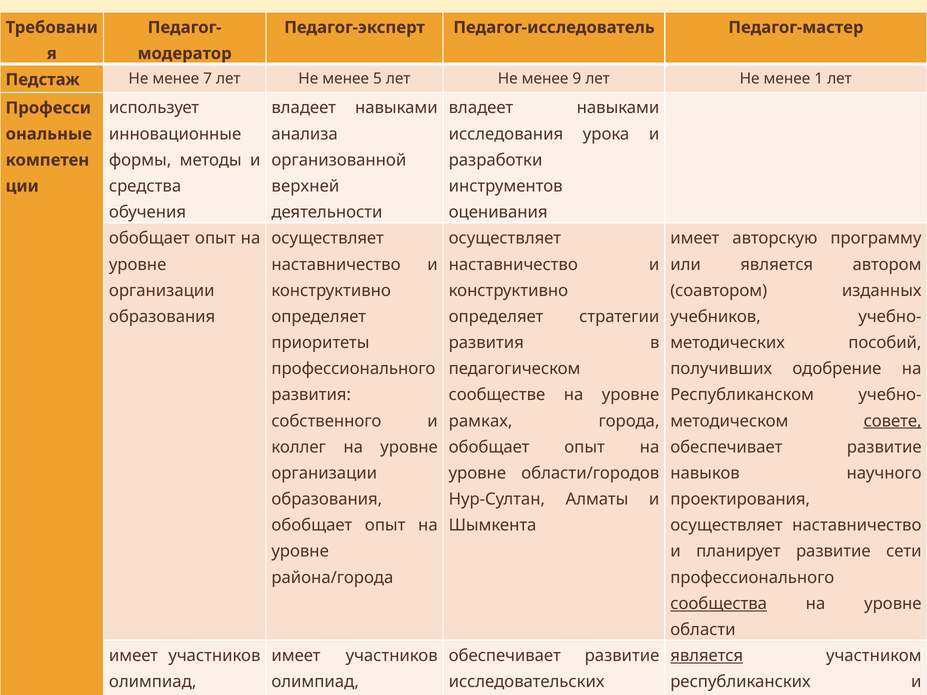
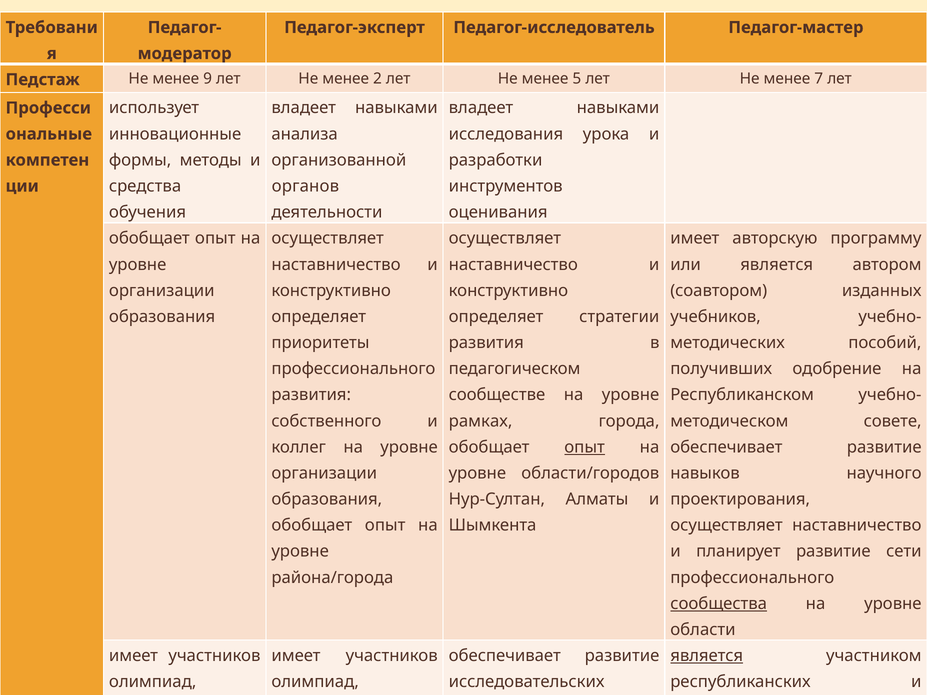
7: 7 -> 9 (208, 79)
5: 5 -> 2 (377, 79)
9: 9 -> 5 (577, 79)
1: 1 -> 7 (819, 79)
верхней: верхней -> органов (305, 186)
совете underline: present -> none (893, 421)
опыт underline: none -> present (585, 447)
